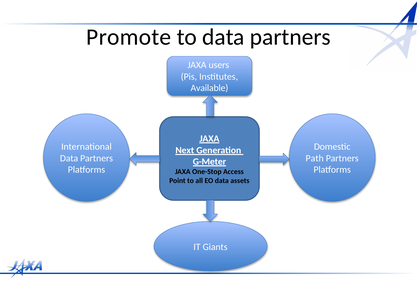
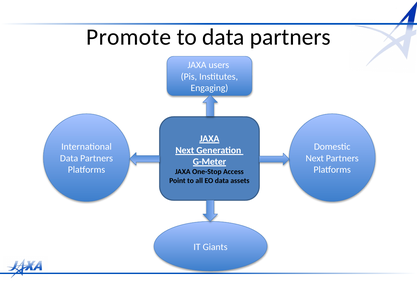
Available: Available -> Engaging (209, 88)
Path: Path -> Next (315, 159)
